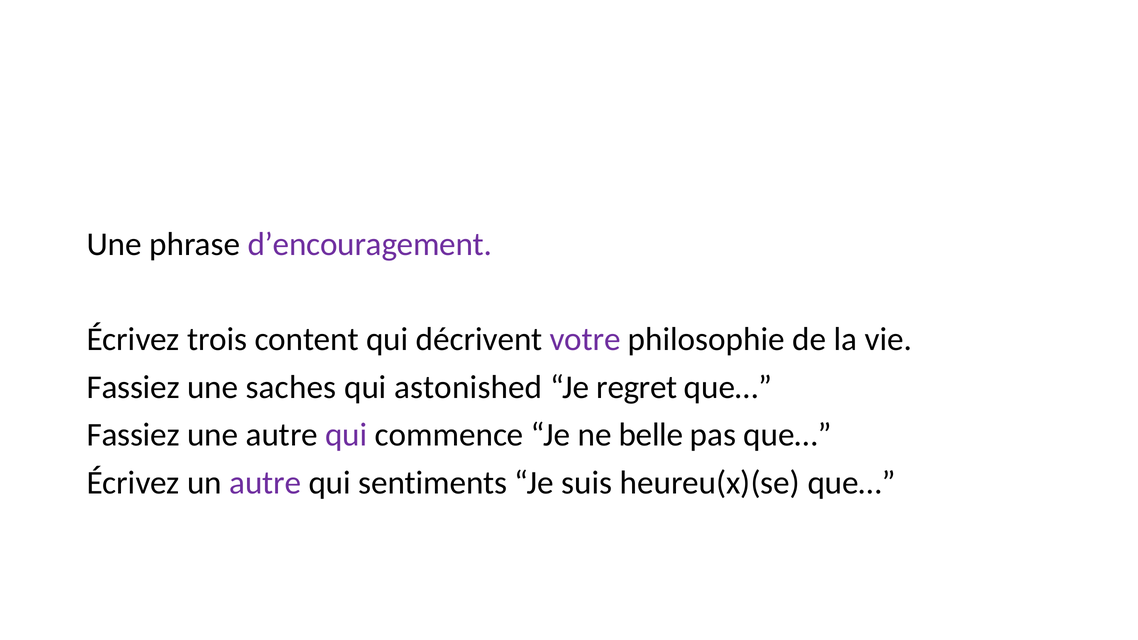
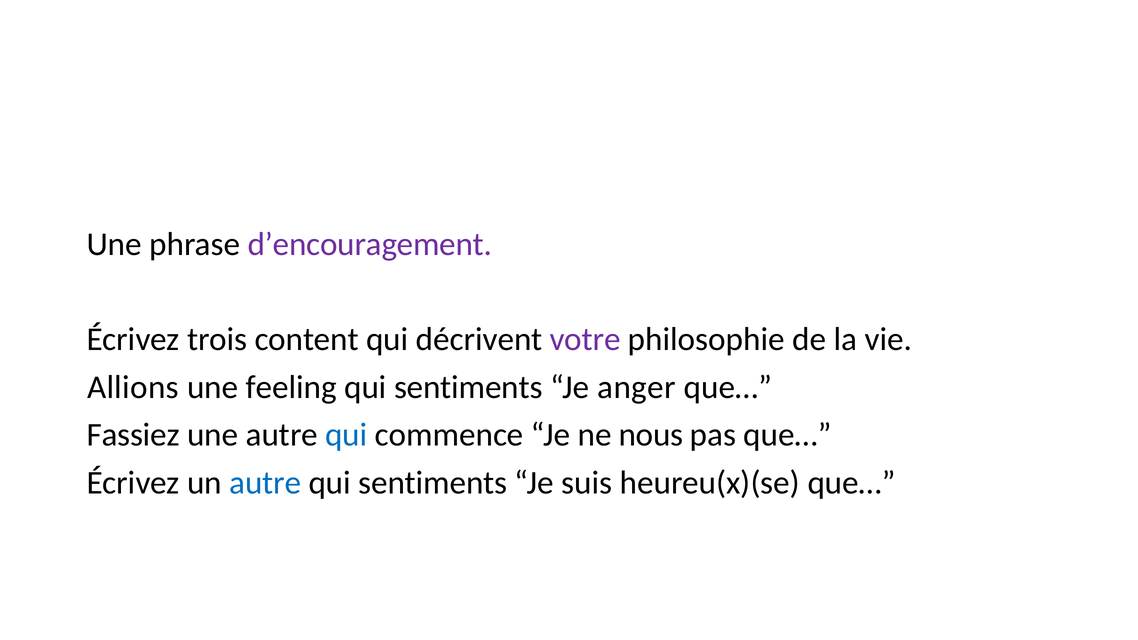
Fassiez: Fassiez -> Allions (133, 387)
saches: saches -> feeling (291, 387)
astonished: astonished -> sentiments (468, 387)
regret: regret -> anger (637, 387)
qui colour: purple -> blue (346, 435)
belle: belle -> nous (651, 435)
autre colour: purple -> blue (265, 483)
